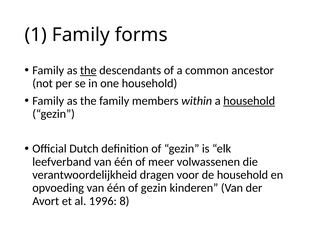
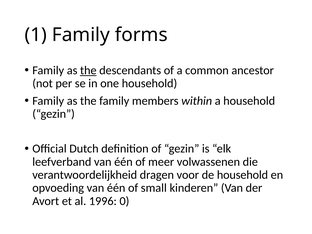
household underline: present -> none (249, 101)
één of gezin: gezin -> small (154, 188)
8: 8 -> 0 (124, 201)
